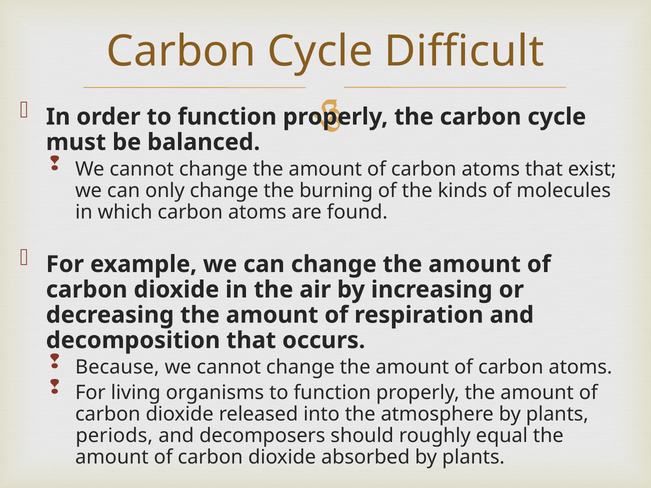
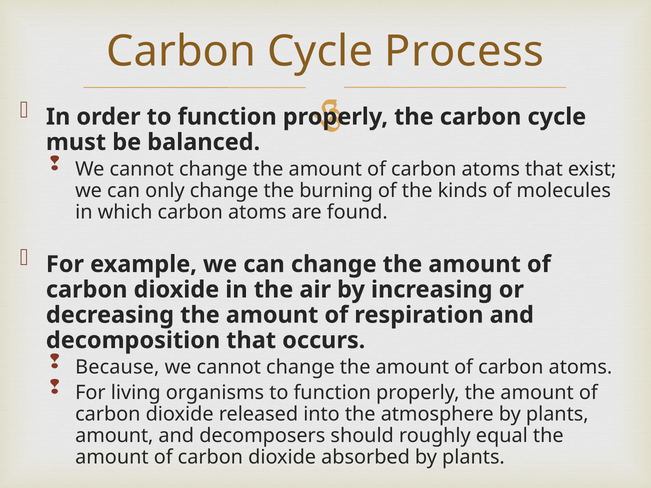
Difficult: Difficult -> Process (464, 51)
periods: periods -> amount (114, 436)
